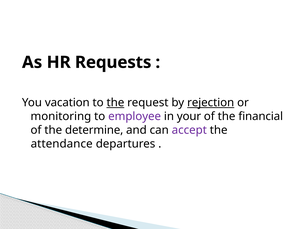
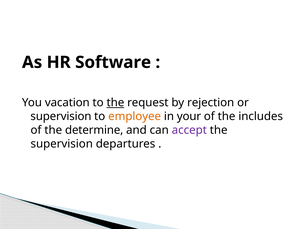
Requests: Requests -> Software (113, 62)
rejection underline: present -> none (211, 103)
monitoring: monitoring -> supervision (61, 117)
employee colour: purple -> orange (135, 117)
financial: financial -> includes (261, 117)
attendance: attendance -> supervision (62, 144)
